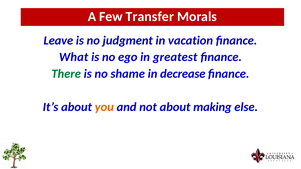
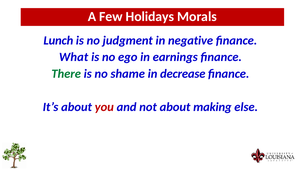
Transfer: Transfer -> Holidays (150, 17)
Leave: Leave -> Lunch (58, 41)
vacation: vacation -> negative (191, 41)
greatest: greatest -> earnings (175, 57)
you colour: orange -> red (104, 107)
